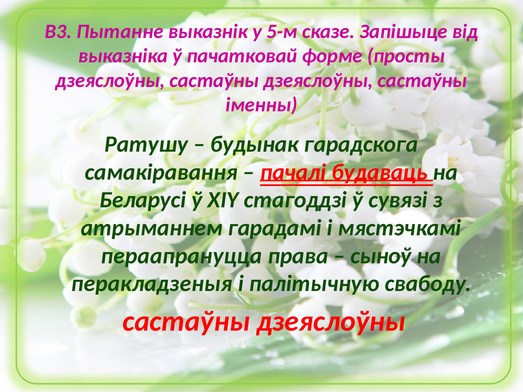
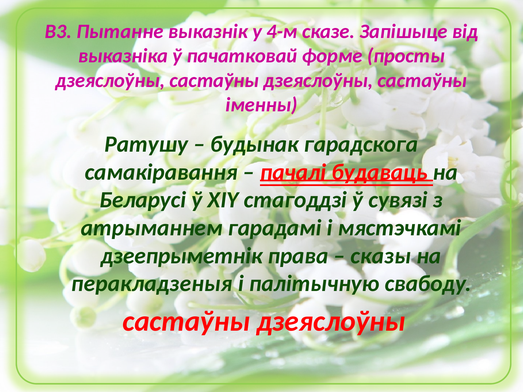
5-м: 5-м -> 4-м (282, 32)
пераапрануцца: пераапрануцца -> дзеепрыметнік (182, 256)
сыноў: сыноў -> сказы (381, 256)
